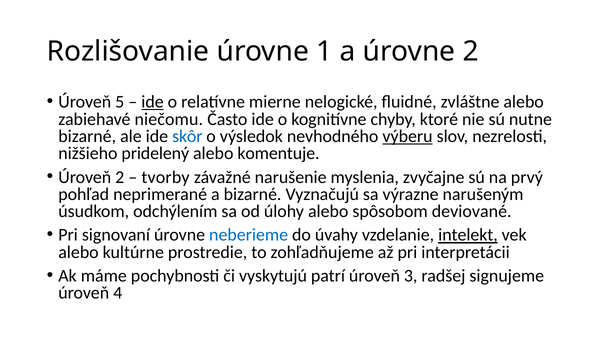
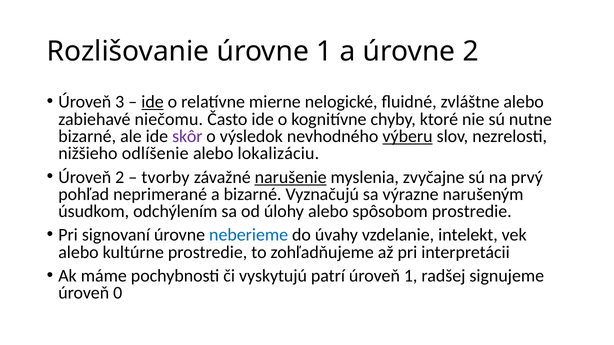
5: 5 -> 3 (120, 102)
skôr colour: blue -> purple (187, 136)
pridelený: pridelený -> odlíšenie (155, 154)
komentuje: komentuje -> lokalizáciu (278, 154)
narušenie underline: none -> present (291, 177)
spôsobom deviované: deviované -> prostredie (472, 212)
intelekt underline: present -> none (468, 235)
úroveň 3: 3 -> 1 (411, 276)
4: 4 -> 0 (118, 293)
